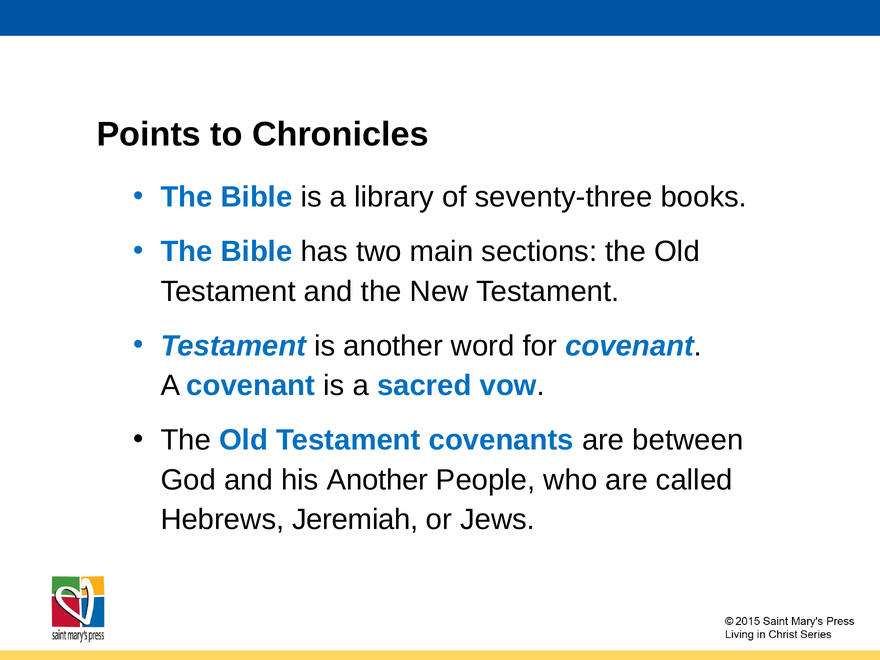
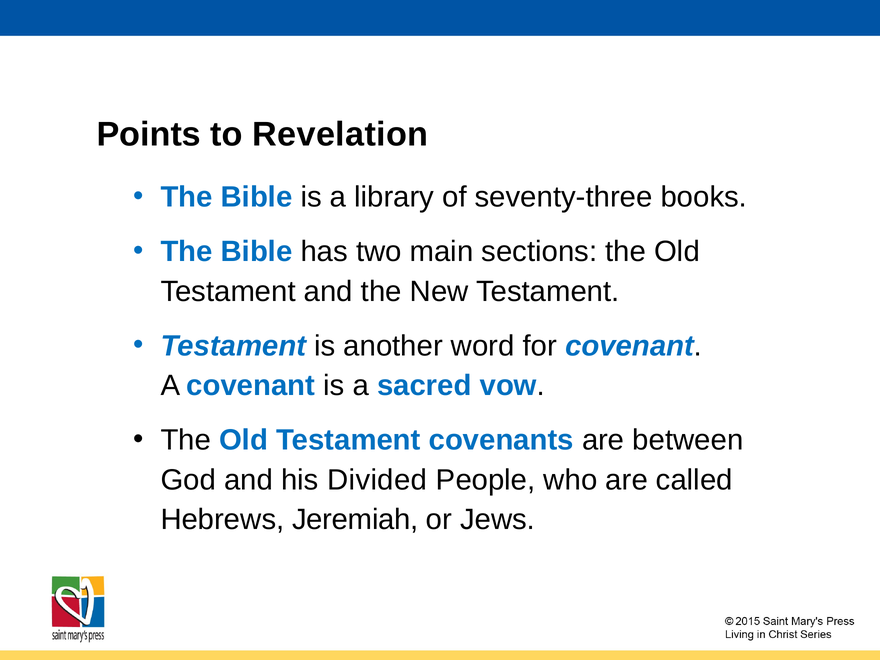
Chronicles: Chronicles -> Revelation (340, 134)
his Another: Another -> Divided (377, 480)
